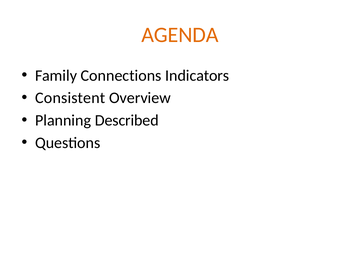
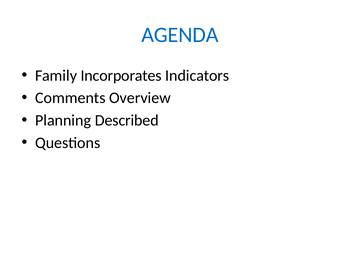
AGENDA colour: orange -> blue (180, 35)
Connections: Connections -> Incorporates (121, 76)
Consistent: Consistent -> Comments (70, 98)
